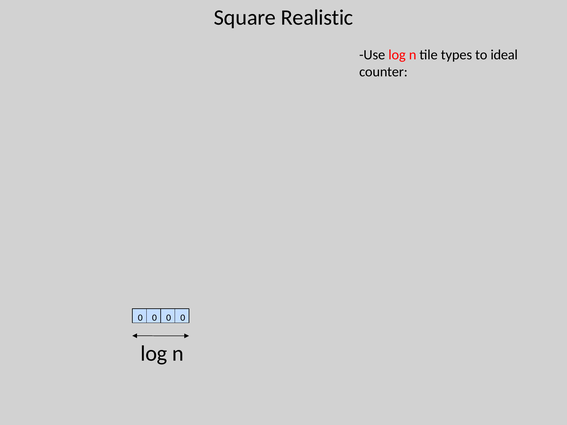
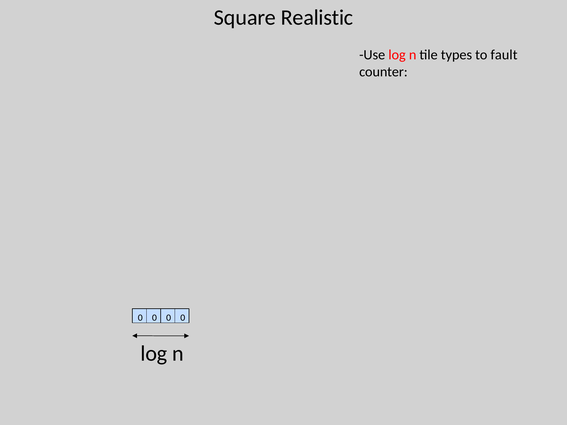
ideal: ideal -> fault (504, 55)
